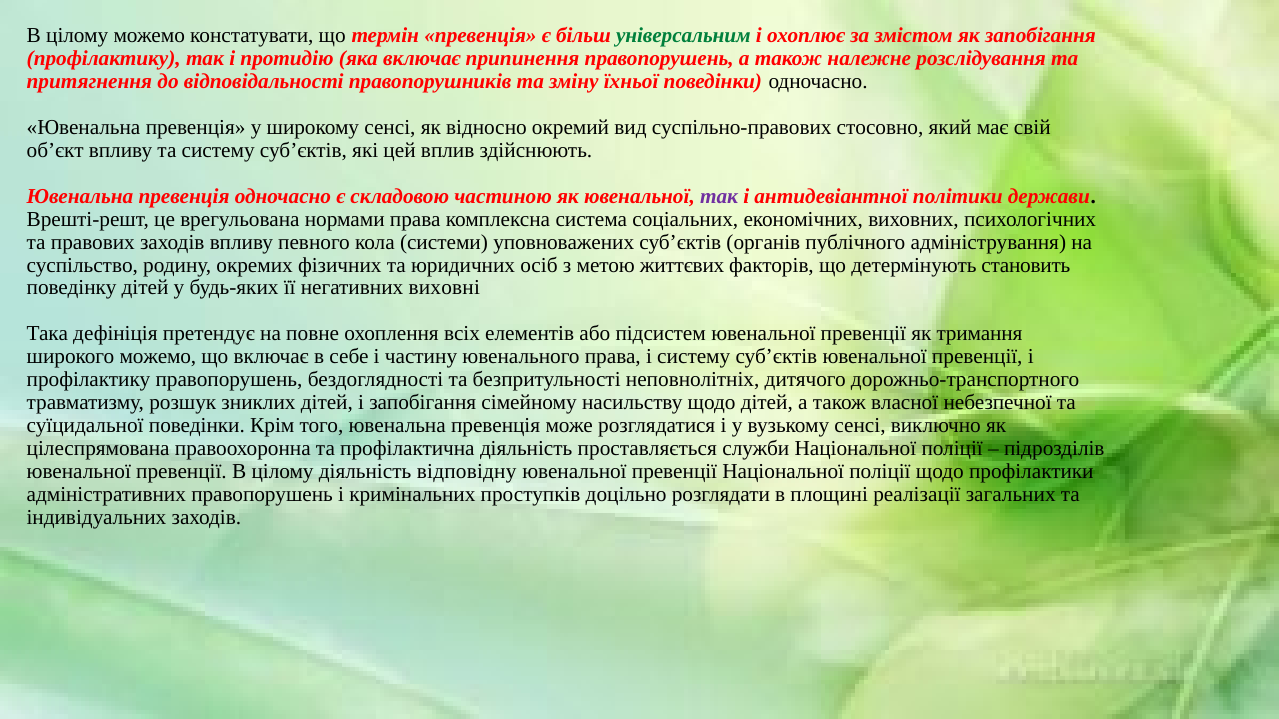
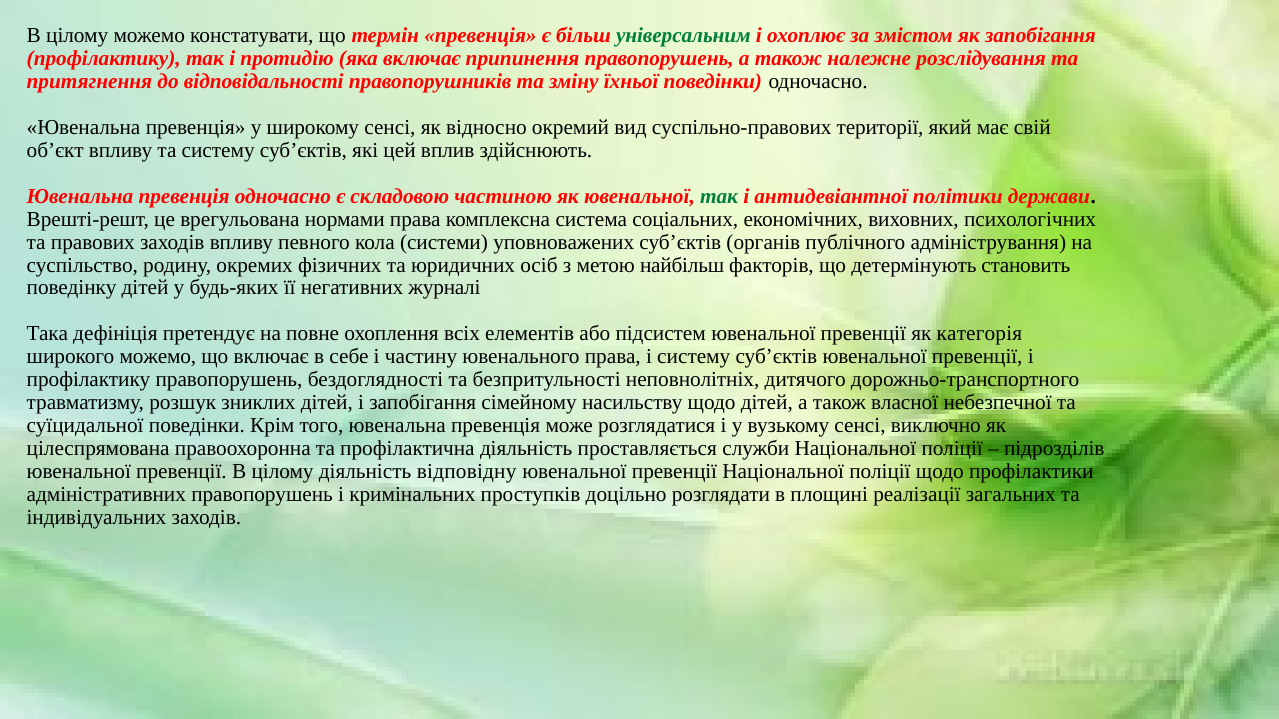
стосовно: стосовно -> території (880, 127)
так colour: purple -> green (719, 196)
життєвих: життєвих -> найбільш (682, 265)
виховні: виховні -> журналі (444, 288)
тримання: тримання -> категорія (979, 334)
